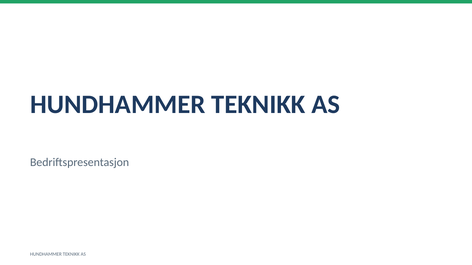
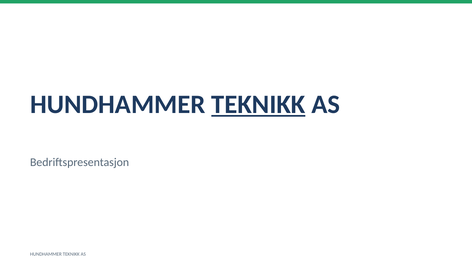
TEKNIKK underline: none -> present (258, 105)
